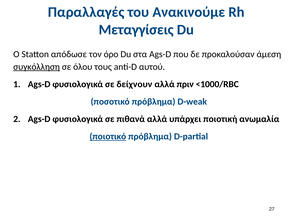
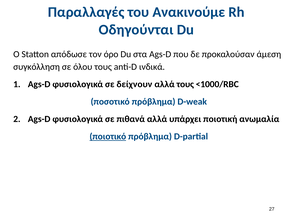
Μεταγγίσεις: Μεταγγίσεις -> Οδηγούνται (136, 30)
συγκόλληση underline: present -> none (37, 67)
αυτού: αυτού -> ινδικά (152, 67)
αλλά πριν: πριν -> τους (185, 84)
